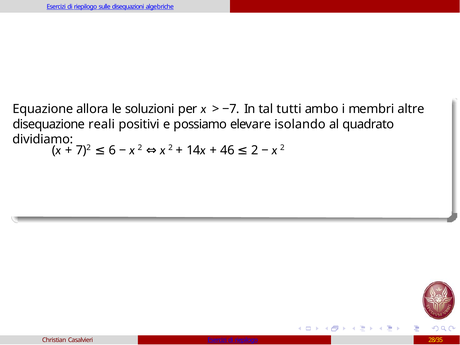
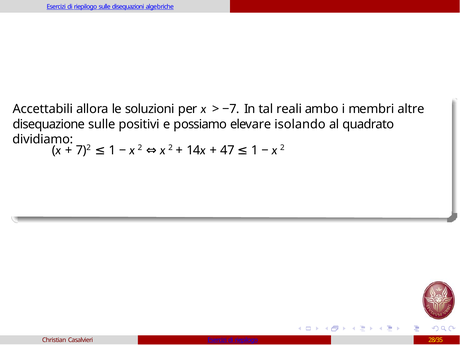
Equazione: Equazione -> Accettabili (43, 109)
tutti: tutti -> reali (289, 109)
disequazione reali: reali -> sulle (102, 124)
6: 6 -> 1 (112, 150)
46: 46 -> 47 (227, 150)
2: 2 -> 1 (255, 150)
